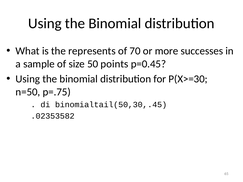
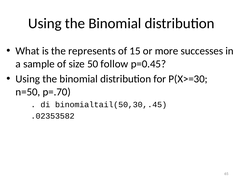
70: 70 -> 15 (135, 51)
points: points -> follow (114, 64)
p=.75: p=.75 -> p=.70 (57, 92)
